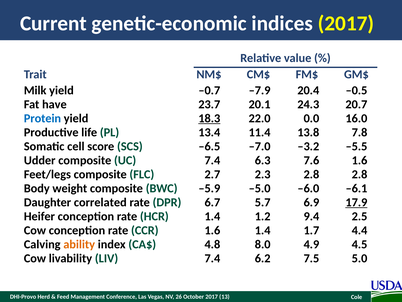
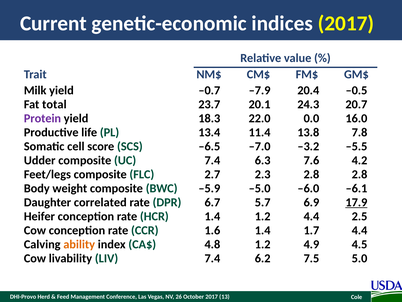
have: have -> total (54, 104)
Protein colour: blue -> purple (42, 118)
18.3 underline: present -> none (209, 118)
7.6 1.6: 1.6 -> 4.2 (360, 160)
1.2 9.4: 9.4 -> 4.4 (311, 216)
4.8 8.0: 8.0 -> 1.2 (263, 244)
